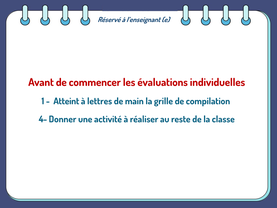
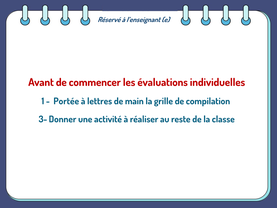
Atteint: Atteint -> Portée (66, 101)
4-: 4- -> 3- (43, 119)
